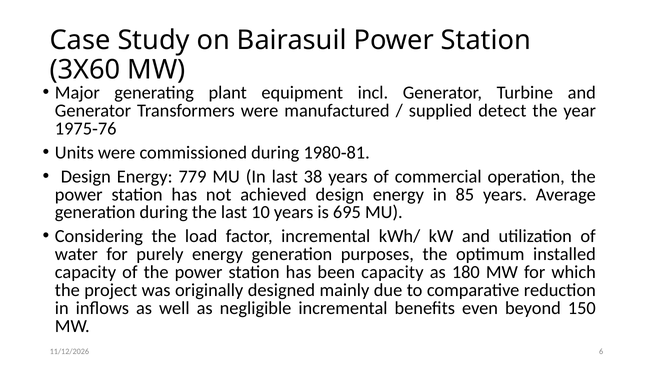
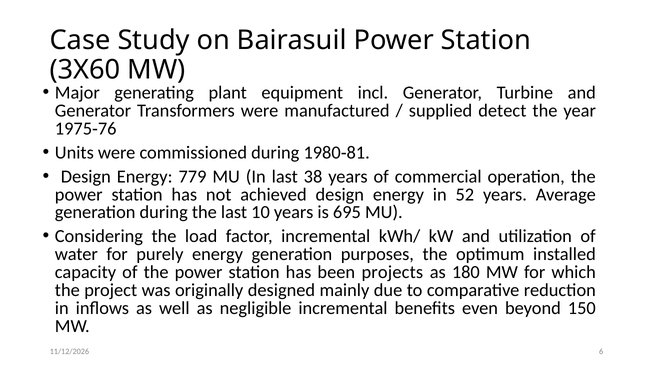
85: 85 -> 52 (465, 194)
been capacity: capacity -> projects (392, 272)
